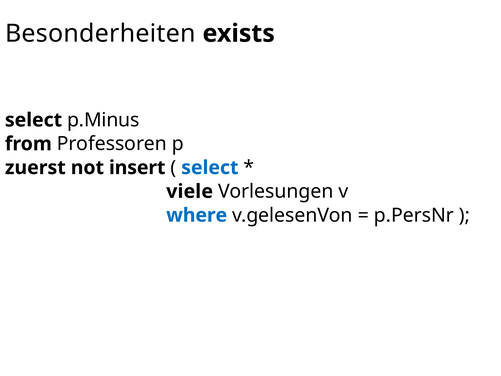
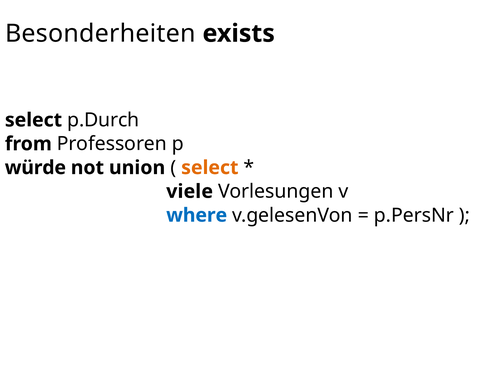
p.Minus: p.Minus -> p.Durch (103, 120)
zuerst: zuerst -> würde (35, 168)
insert: insert -> union (137, 168)
select colour: blue -> orange (210, 168)
